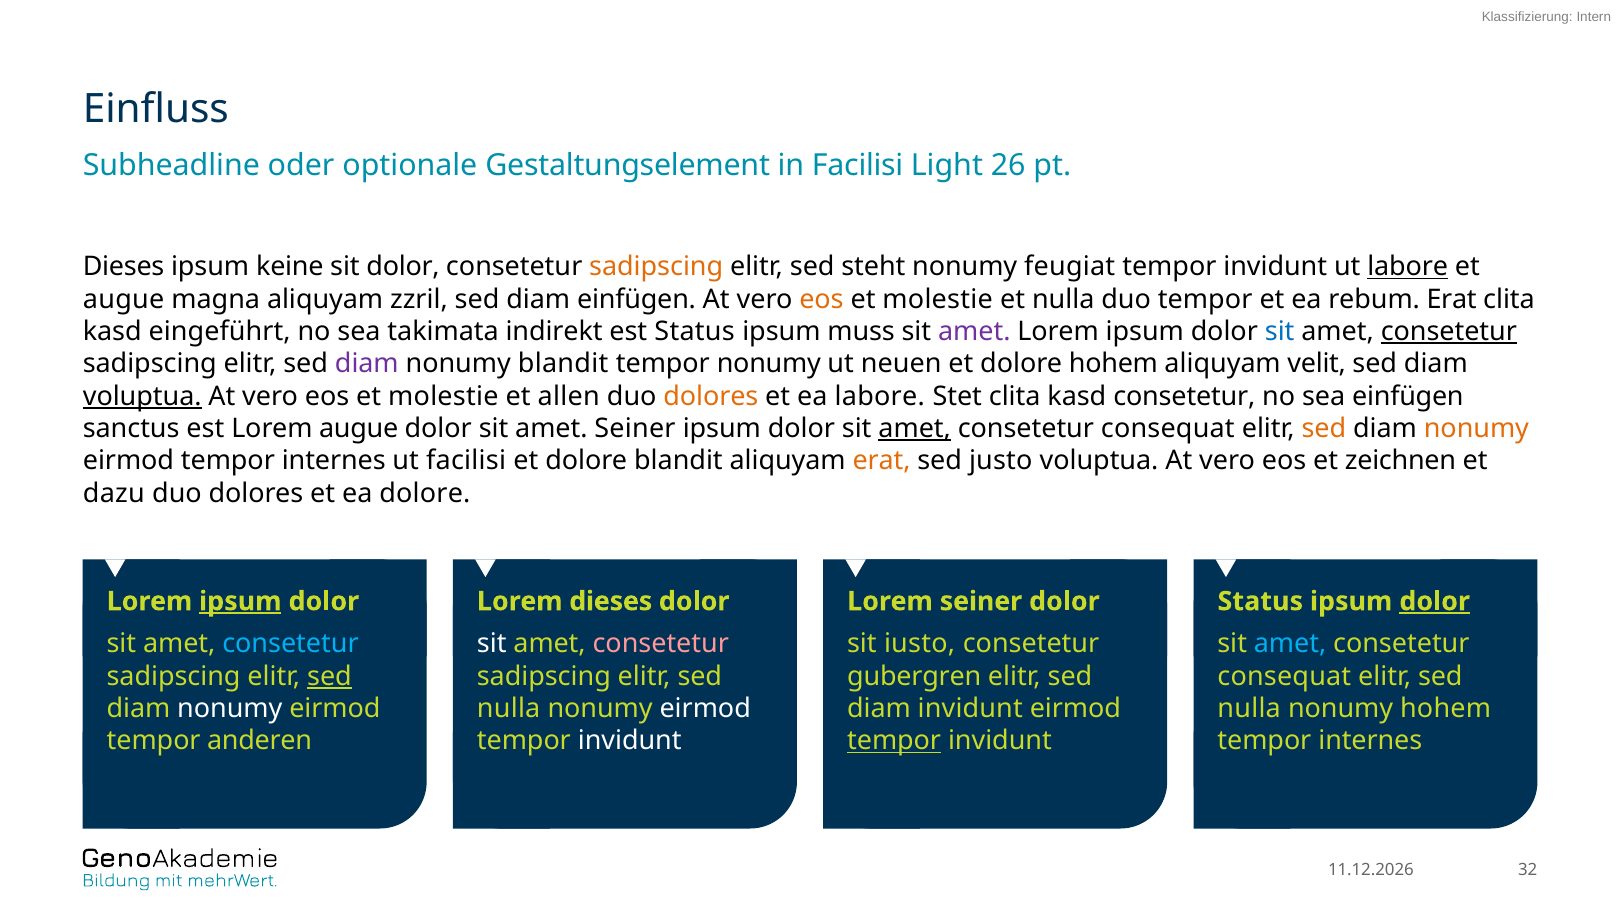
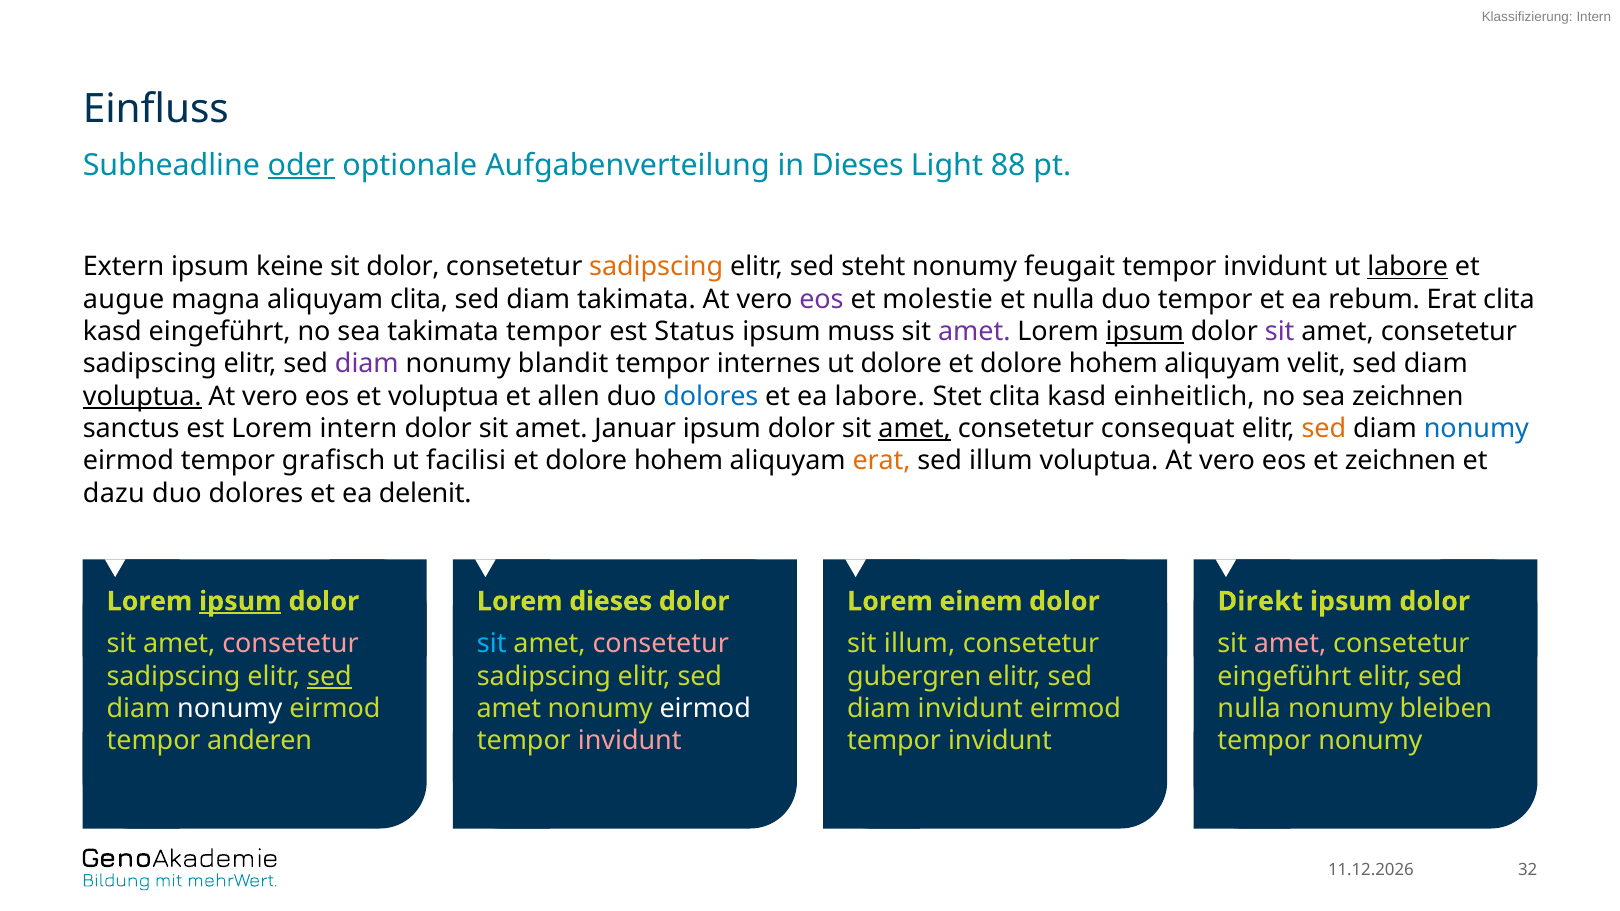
oder underline: none -> present (301, 165)
Gestaltungselement: Gestaltungselement -> Aufgabenverteilung (628, 165)
in Facilisi: Facilisi -> Dieses (858, 165)
26: 26 -> 88 (1008, 165)
Dieses: Dieses -> Extern (124, 267)
feugiat: feugiat -> feugait (1070, 267)
aliquyam zzril: zzril -> clita (419, 299)
diam einfügen: einfügen -> takimata (636, 299)
eos colour: orange -> purple (821, 299)
takimata indirekt: indirekt -> tempor (554, 332)
ipsum underline: none -> present (1145, 332)
sit colour: blue -> purple (1280, 332)
consetetur underline: present -> none (1449, 332)
tempor nonumy: nonumy -> internes (769, 364)
ut neuen: neuen -> dolore (901, 364)
molestie: molestie -> voluptua (444, 396)
dolores colour: orange -> blue (711, 396)
kasd consetetur: consetetur -> einheitlich (1184, 396)
sea einfügen: einfügen -> zeichnen (1408, 396)
Lorem augue: augue -> intern (358, 429)
amet Seiner: Seiner -> Januar (635, 429)
nonumy colour: orange -> blue (1476, 429)
eirmod tempor internes: internes -> grafisch (334, 461)
blandit: blandit -> hohem (679, 461)
sed justo: justo -> illum (1001, 461)
ea dolore: dolore -> delenit (425, 493)
Lorem seiner: seiner -> einem (981, 602)
Status: Status -> Direkt (1260, 602)
dolor underline: present -> none (1435, 602)
consetetur colour: light blue -> pink (290, 644)
sit colour: white -> light blue (492, 644)
sit iusto: iusto -> illum (920, 644)
amet colour: light blue -> pink (1290, 644)
consequat: consequat -> eingeführt (1284, 676)
nulla: nulla -> amet (509, 709)
nonumy hohem: hohem -> bleiben (1446, 709)
invidunt colour: white -> pink (630, 741)
tempor underline: present -> none (894, 741)
internes: internes -> nonumy (1370, 741)
